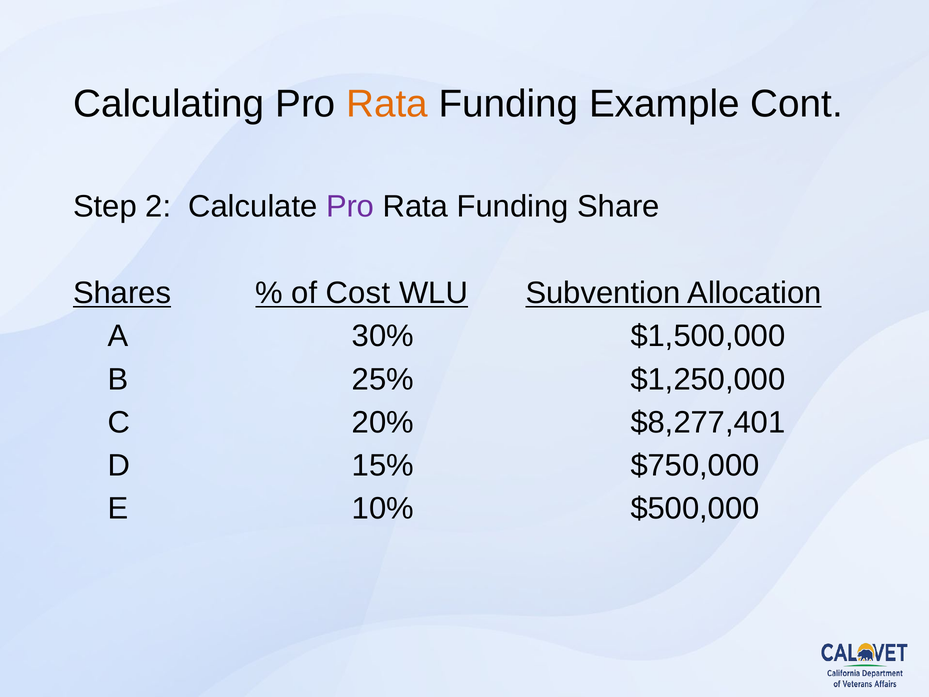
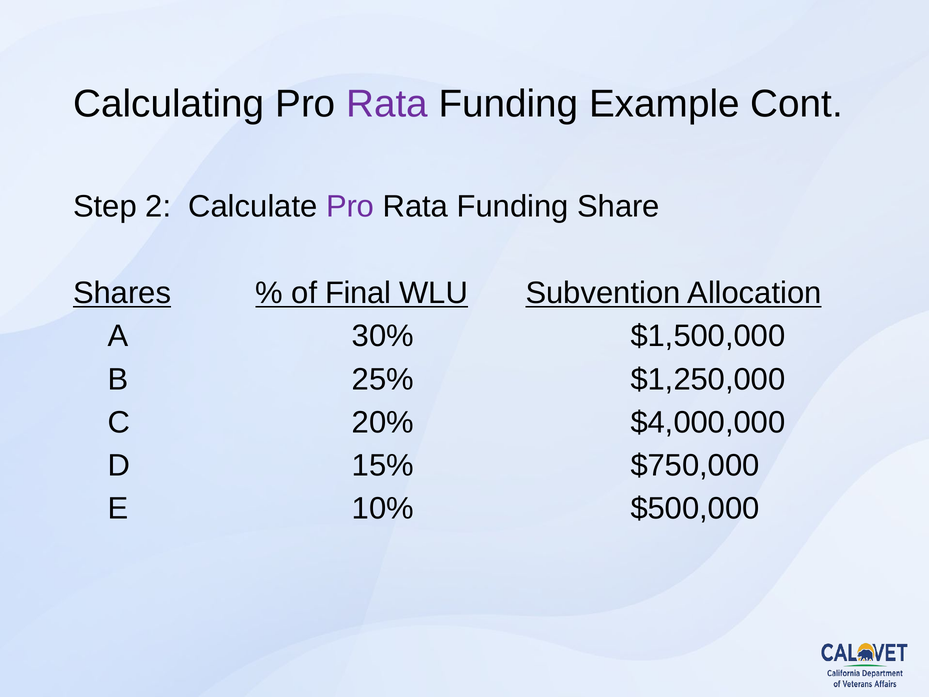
Rata colour: orange -> purple (387, 104)
Cost: Cost -> Final (358, 293)
$8,277,401: $8,277,401 -> $4,000,000 (708, 422)
